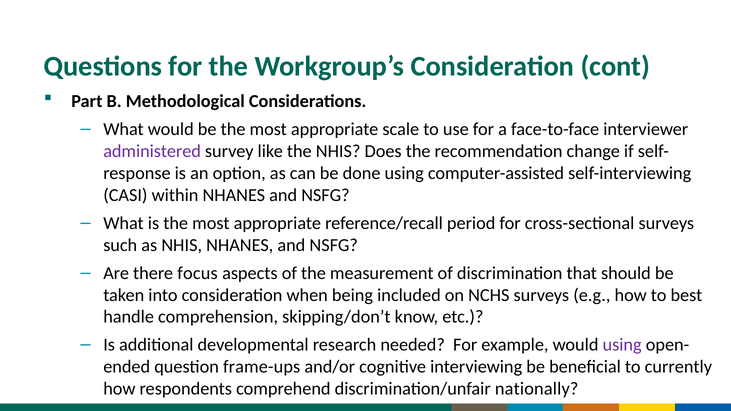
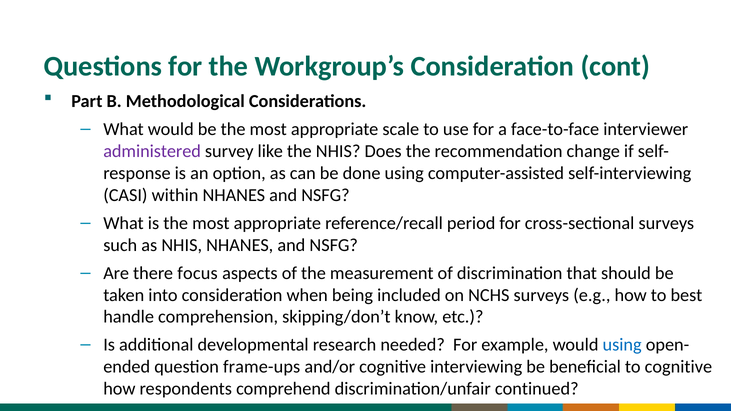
using colour: purple -> blue (622, 345)
to currently: currently -> cognitive (678, 367)
nationally: nationally -> continued (537, 389)
